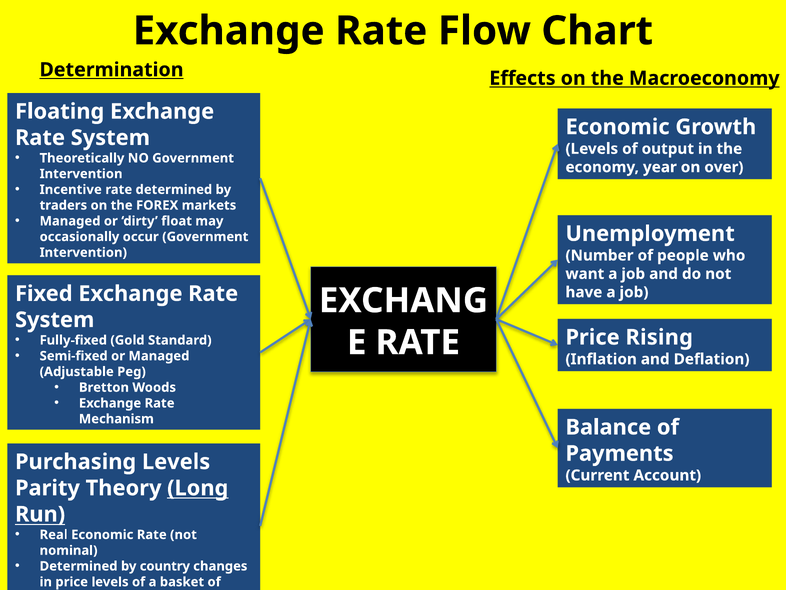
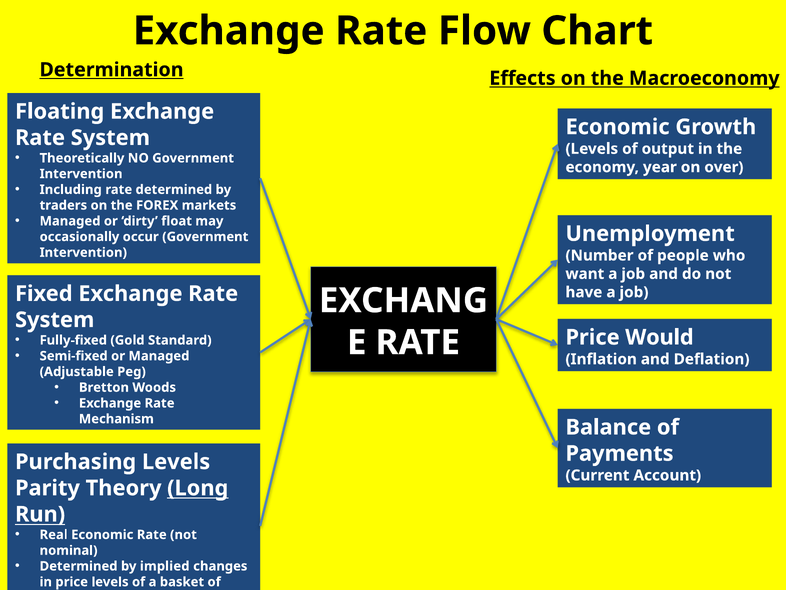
Incentive: Incentive -> Including (71, 189)
Rising: Rising -> Would (659, 337)
by country: country -> implied (165, 566)
